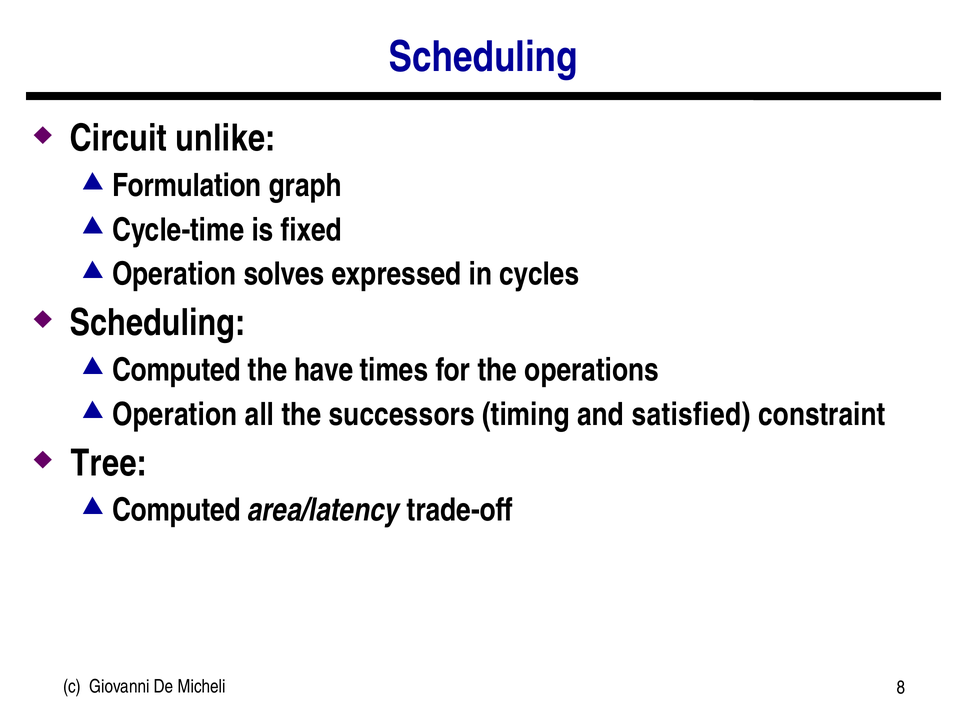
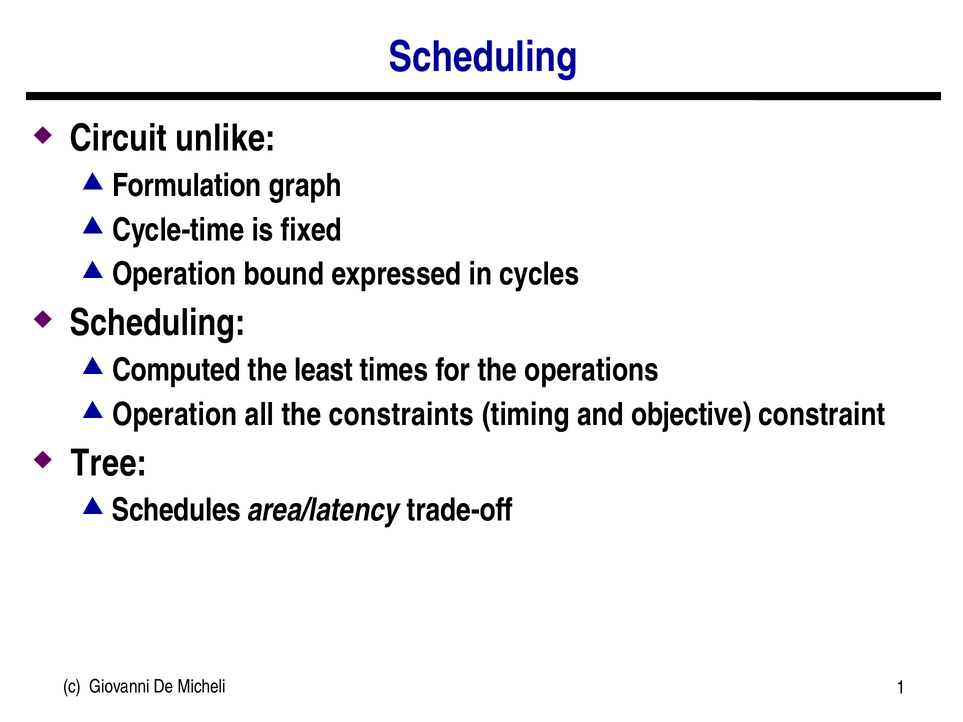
solves: solves -> bound (284, 274)
have: have -> least (324, 370)
successors: successors -> constraints (402, 415)
satisfied: satisfied -> objective (691, 415)
Computed: Computed -> Schedules (176, 511)
8: 8 -> 1 (901, 688)
